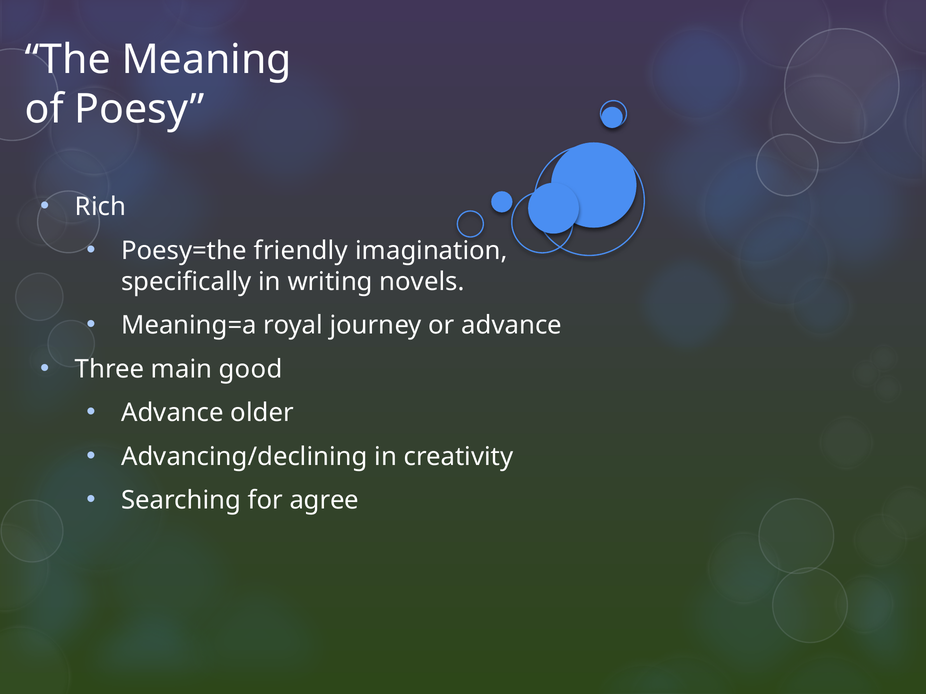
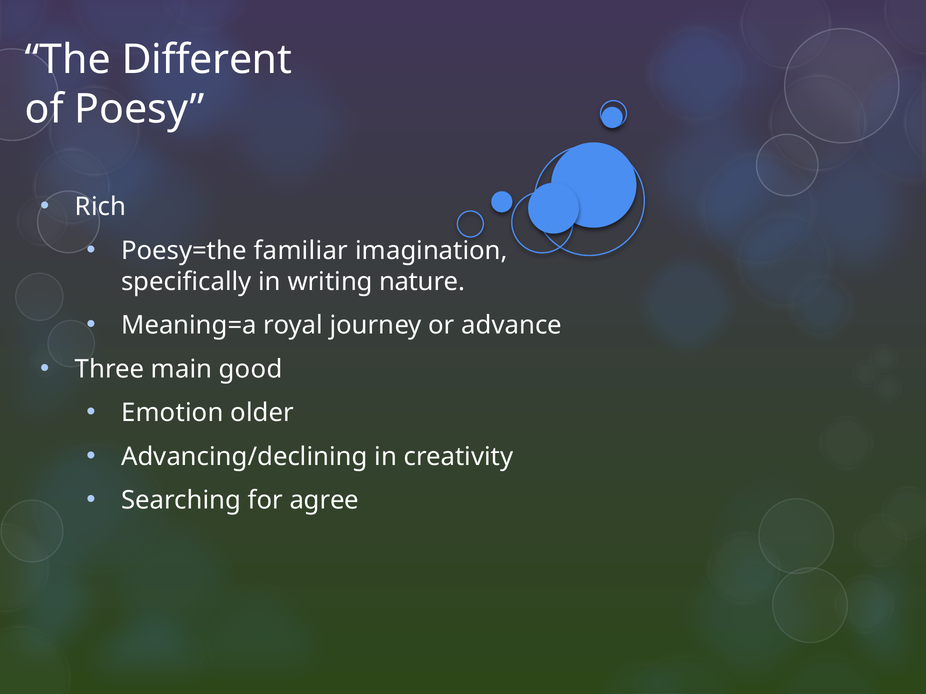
Meaning: Meaning -> Different (207, 60)
friendly: friendly -> familiar (301, 251)
novels: novels -> nature (422, 282)
Advance: Advance -> Emotion (172, 413)
